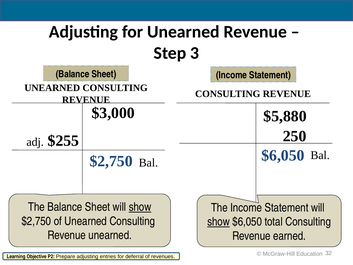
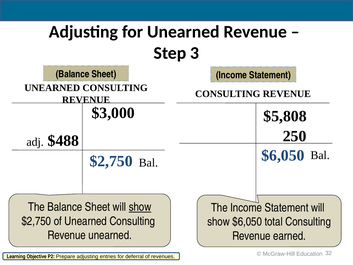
$5,880: $5,880 -> $5,808 (285, 116)
$255: $255 -> $488 (63, 141)
show underline: present -> none (219, 222)
